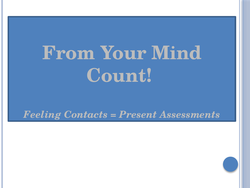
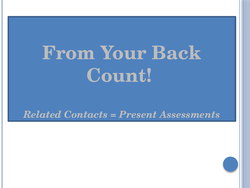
Mind: Mind -> Back (176, 53)
Feeling: Feeling -> Related (43, 114)
